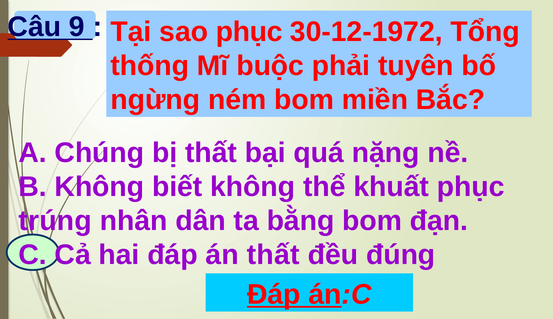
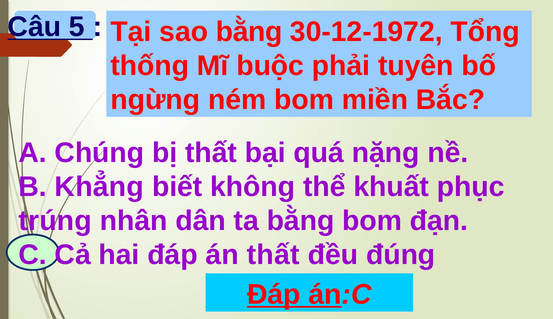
9: 9 -> 5 (77, 27)
sao phục: phục -> bằng (249, 32)
B Không: Không -> Khẳng (99, 187)
